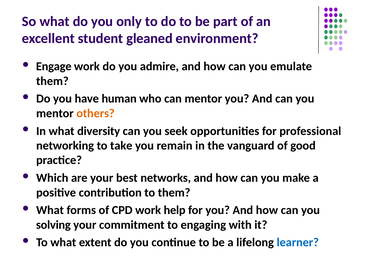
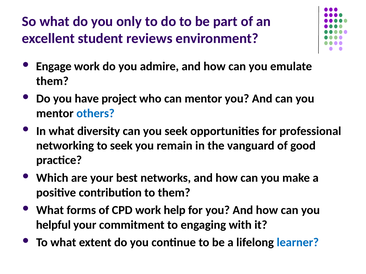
gleaned: gleaned -> reviews (149, 39)
human: human -> project (119, 99)
others colour: orange -> blue (95, 114)
to take: take -> seek (121, 146)
solving: solving -> helpful (53, 225)
